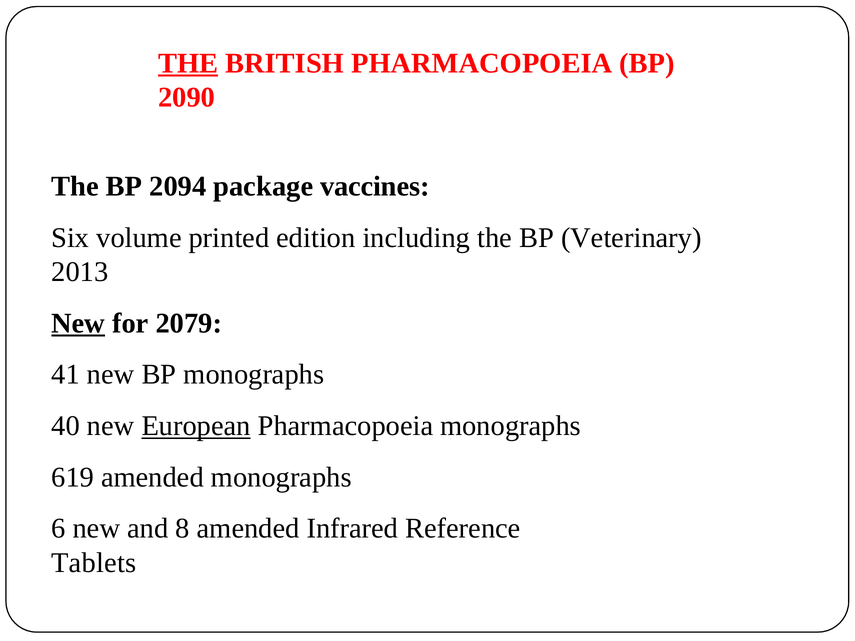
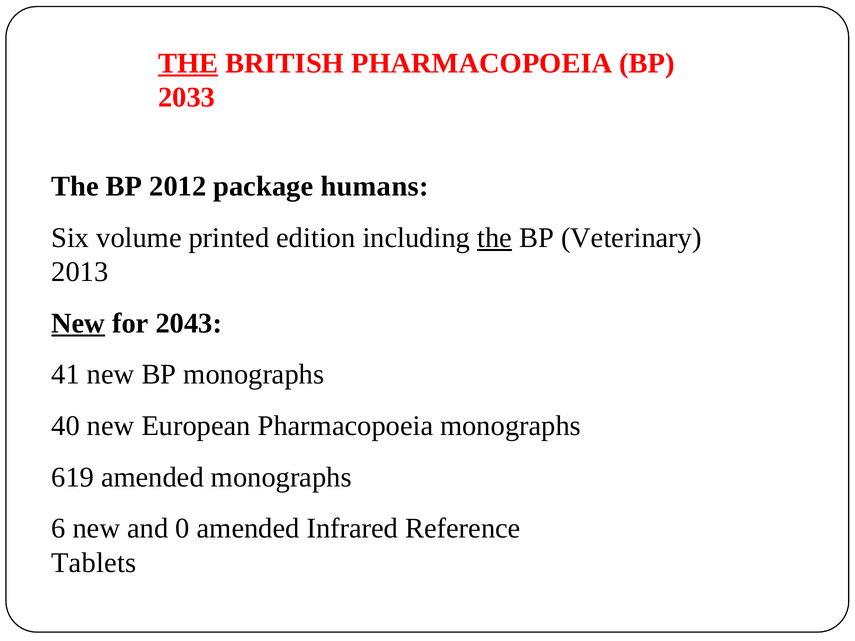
2090: 2090 -> 2033 (187, 97)
2094: 2094 -> 2012 (178, 187)
vaccines: vaccines -> humans (375, 187)
the underline: none -> present (495, 238)
2079: 2079 -> 2043 (189, 323)
European underline: present -> none (196, 426)
8: 8 -> 0 (183, 529)
